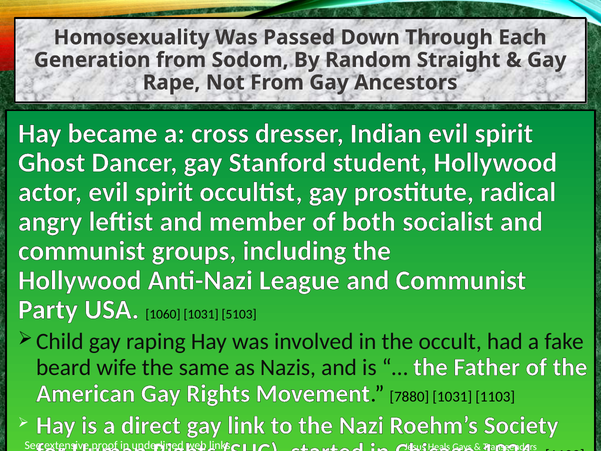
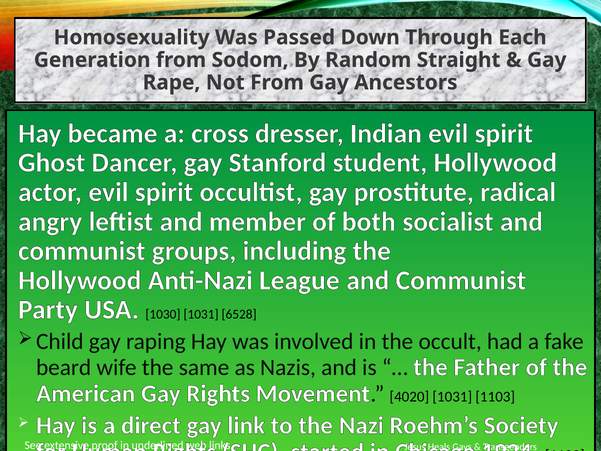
1060: 1060 -> 1030 (163, 314)
5103: 5103 -> 6528 (239, 314)
7880: 7880 -> 4020 (409, 397)
